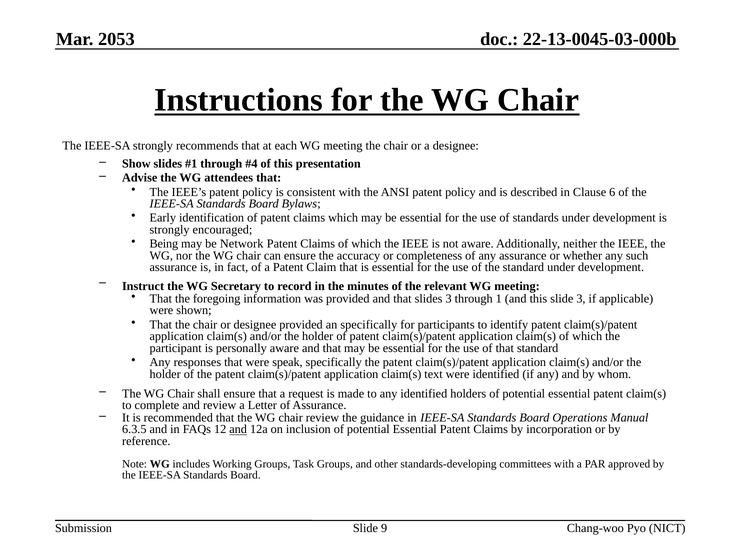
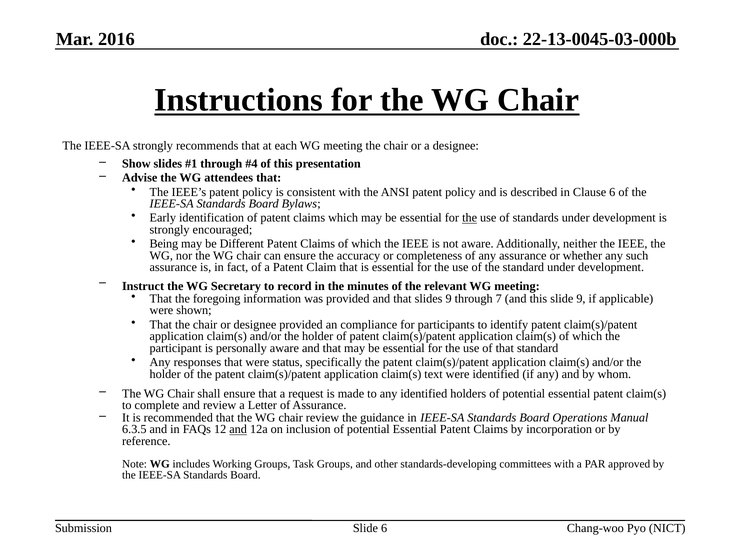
2053: 2053 -> 2016 (116, 39)
the underline: none -> present (470, 218)
Network: Network -> Different (242, 244)
slides 3: 3 -> 9 (449, 298)
1: 1 -> 7 (499, 298)
slide 3: 3 -> 9 (581, 298)
an specifically: specifically -> compliance (369, 324)
speak: speak -> status (287, 362)
Slide 9: 9 -> 6 (384, 528)
